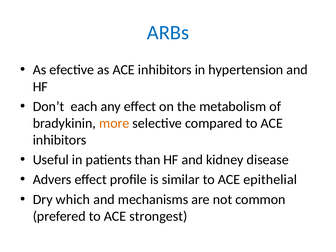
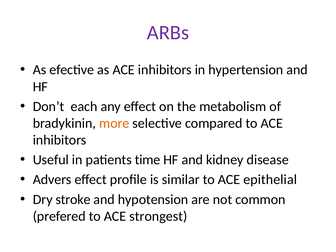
ARBs colour: blue -> purple (168, 33)
than: than -> time (148, 160)
which: which -> stroke (73, 199)
mechanisms: mechanisms -> hypotension (153, 199)
